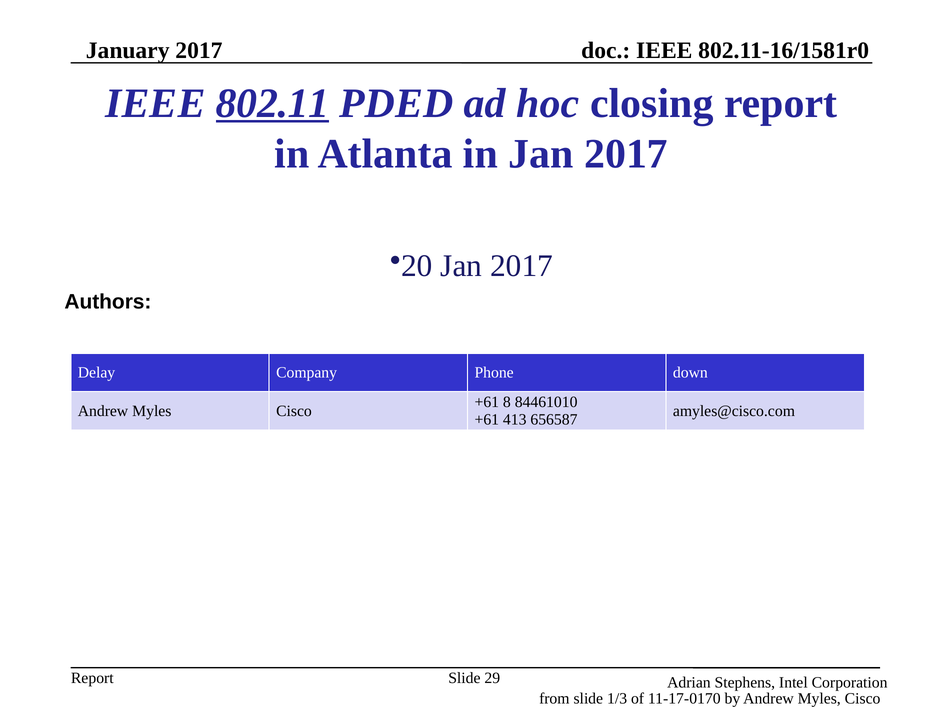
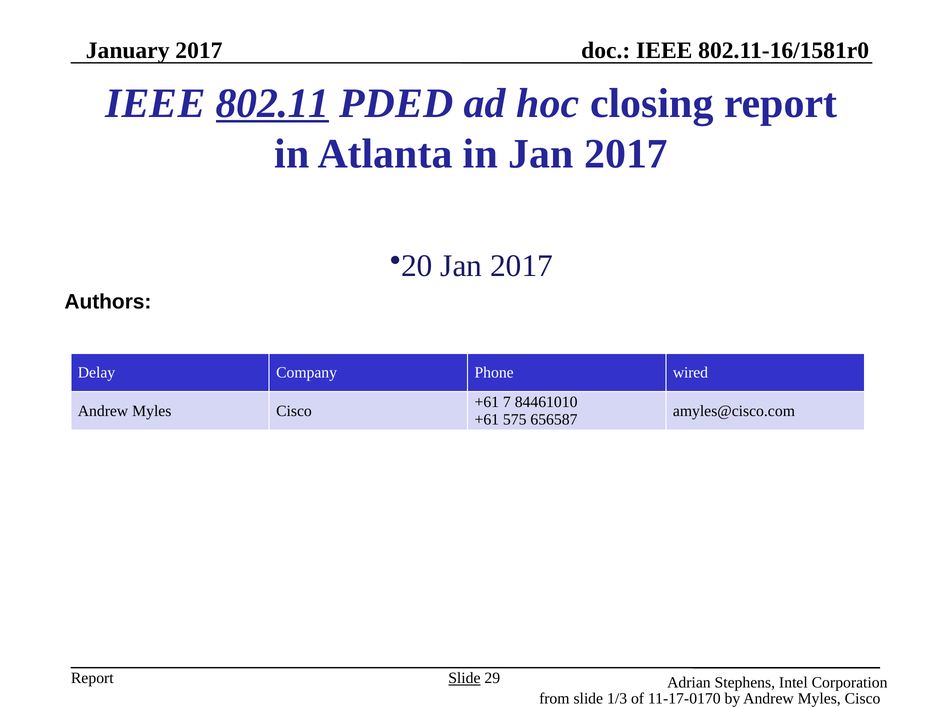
down: down -> wired (690, 373)
8: 8 -> 7 (507, 402)
413: 413 -> 575 (515, 420)
Slide underline: none -> present (464, 678)
